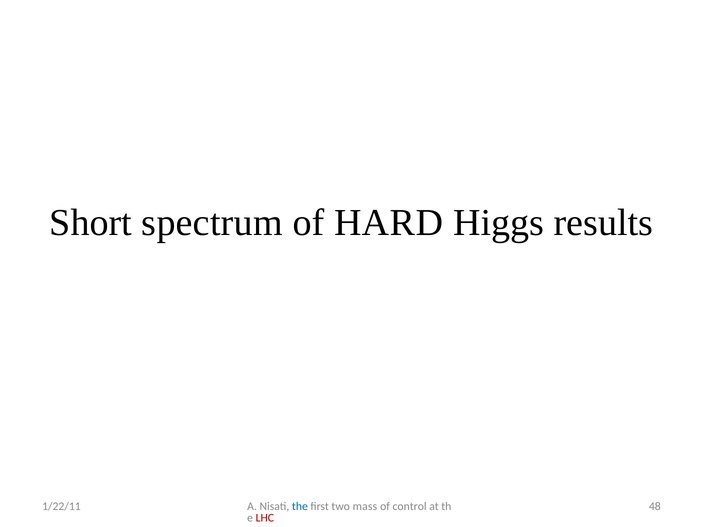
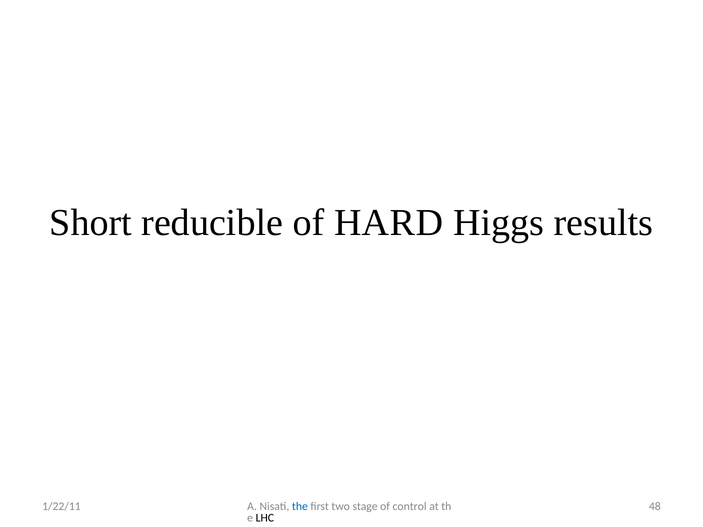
spectrum: spectrum -> reducible (212, 223)
mass: mass -> stage (365, 507)
LHC colour: red -> black (265, 518)
